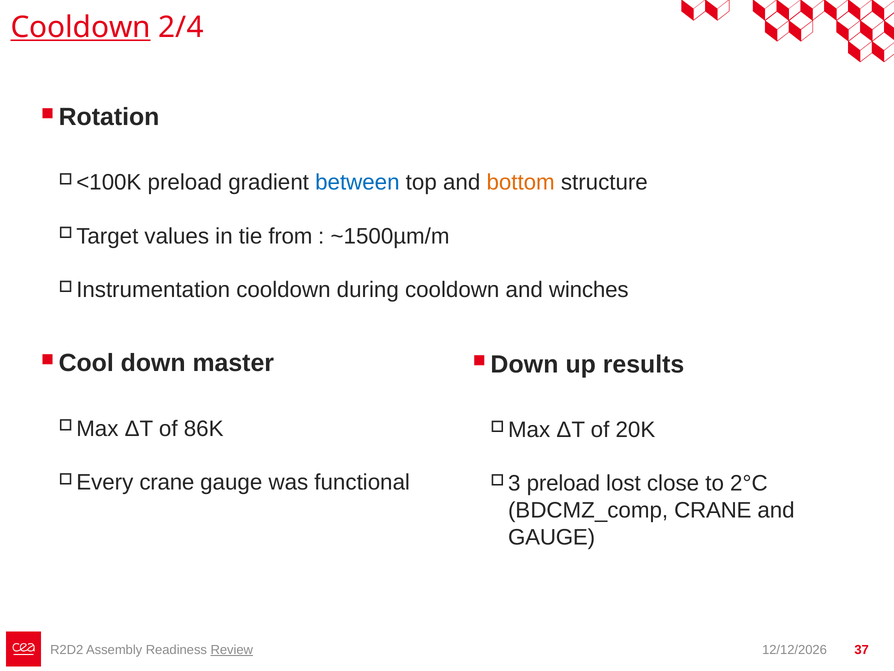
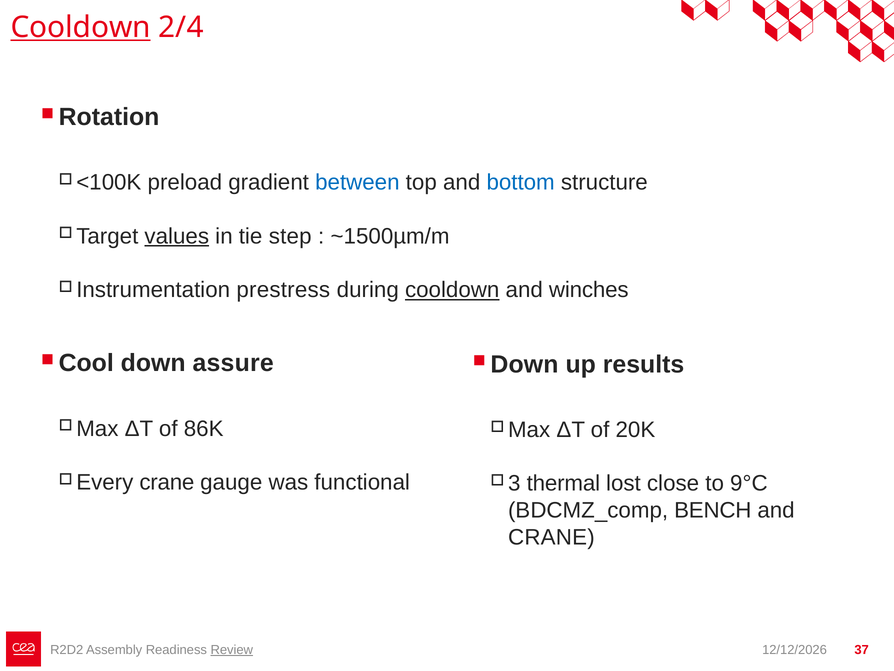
bottom colour: orange -> blue (521, 182)
values underline: none -> present (177, 236)
from: from -> step (290, 236)
cooldown: cooldown -> prestress (283, 290)
cooldown underline: none -> present (452, 290)
master: master -> assure (233, 363)
preload: preload -> thermal (563, 483)
2°C: 2°C -> 9°C (749, 483)
BDCMZ_comp CRANE: CRANE -> BENCH (713, 510)
GAUGE: GAUGE -> CRANE (551, 537)
